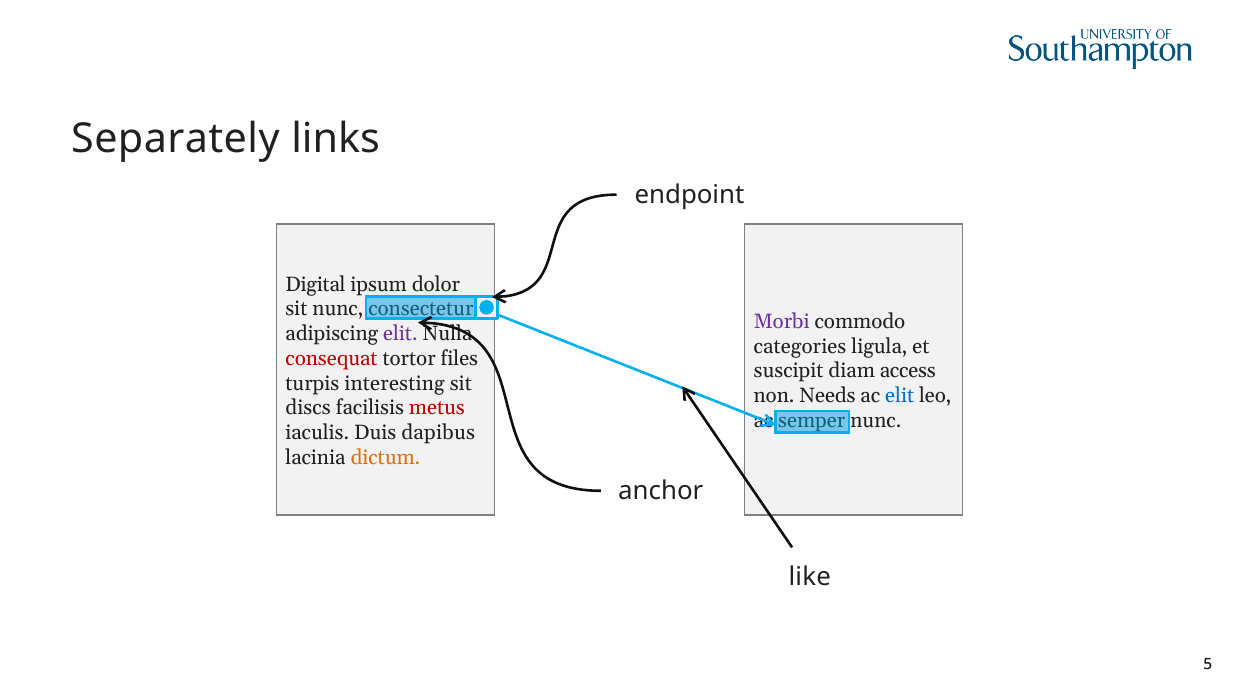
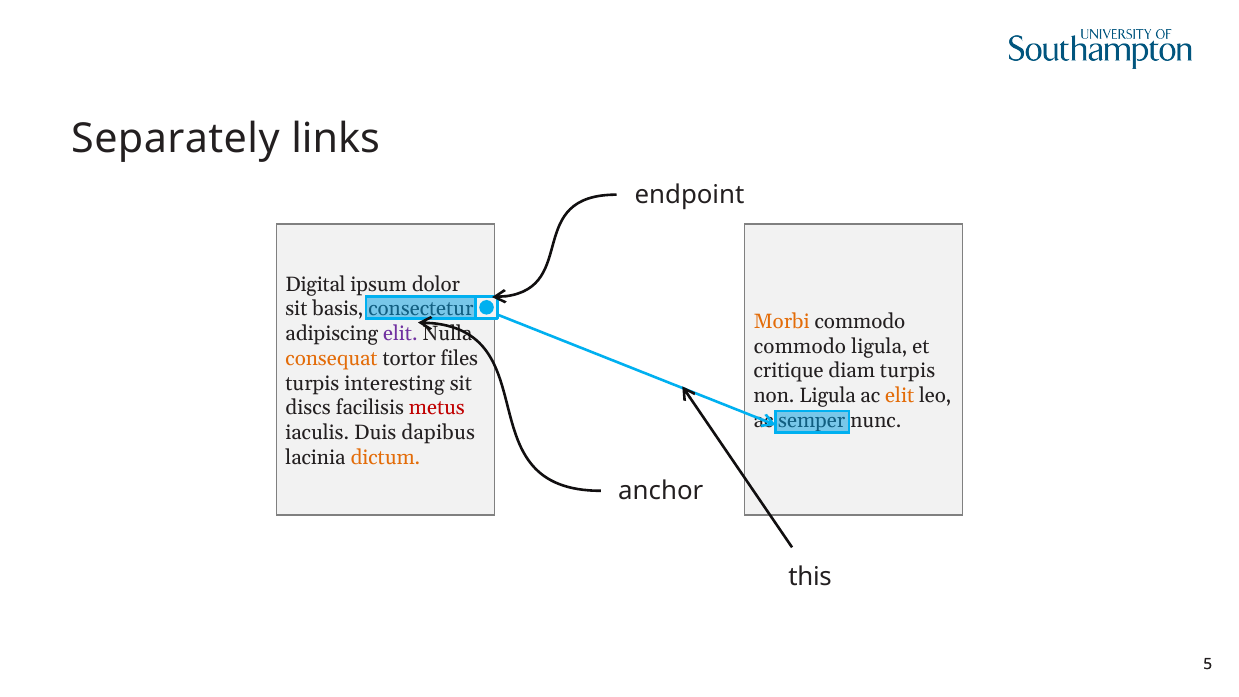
sit nunc: nunc -> basis (338, 309)
Morbi colour: purple -> orange (782, 321)
categories: categories -> commodo (800, 346)
consequat colour: red -> orange (332, 359)
suscipit: suscipit -> critique (789, 371)
diam access: access -> turpis (908, 371)
non Needs: Needs -> Ligula (828, 396)
elit colour: blue -> orange (900, 396)
like: like -> this (810, 576)
